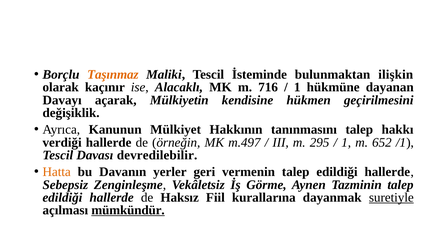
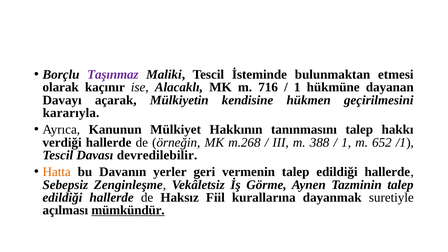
Taşınmaz colour: orange -> purple (113, 75)
ilişkin: ilişkin -> etmesi (396, 75)
değişiklik: değişiklik -> kararıyla (71, 113)
m.497: m.497 -> m.268 (244, 142)
295: 295 -> 388 (320, 142)
suretiyle underline: present -> none (391, 197)
